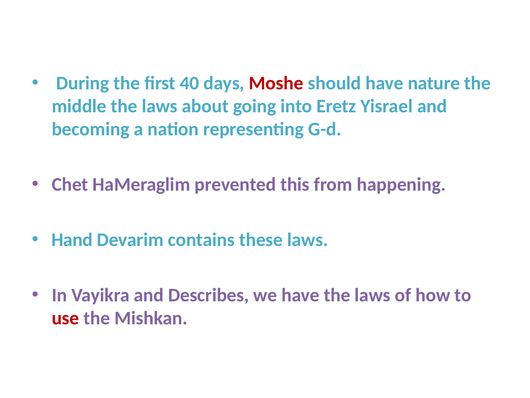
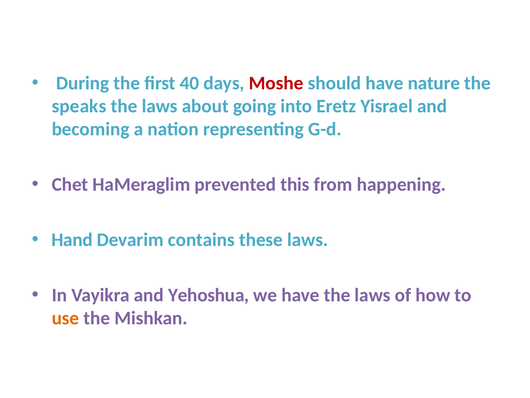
middle: middle -> speaks (79, 106)
Describes: Describes -> Yehoshua (209, 295)
use colour: red -> orange (65, 318)
